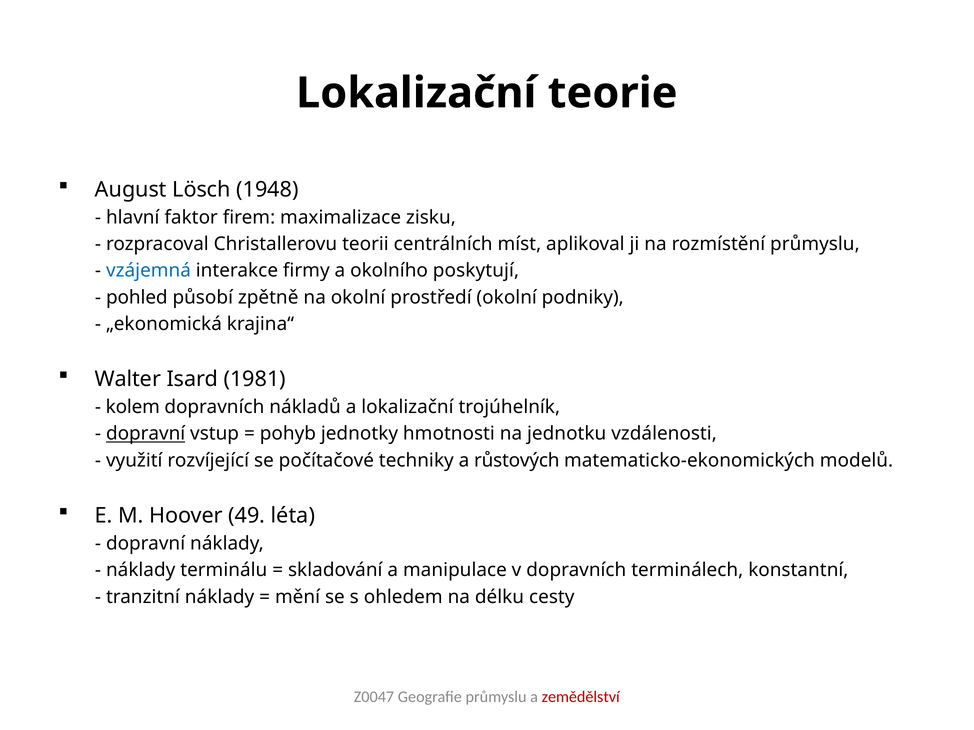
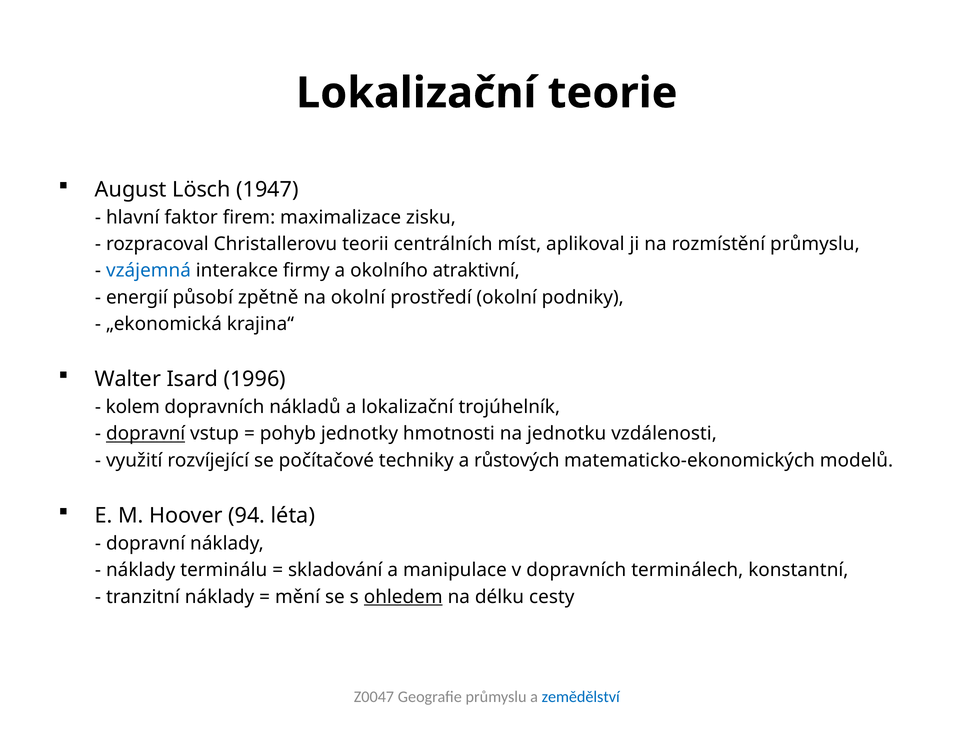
1948: 1948 -> 1947 (267, 190)
poskytují: poskytují -> atraktivní (476, 271)
pohled: pohled -> energií (137, 297)
1981: 1981 -> 1996 (255, 379)
49: 49 -> 94 (247, 516)
ohledem underline: none -> present (403, 597)
zemědělství colour: red -> blue (581, 697)
